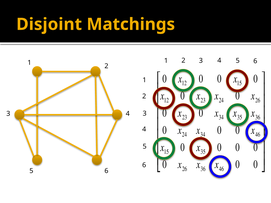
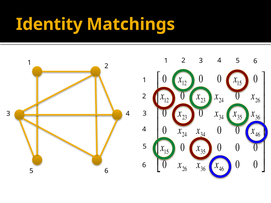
Disjoint: Disjoint -> Identity (49, 24)
